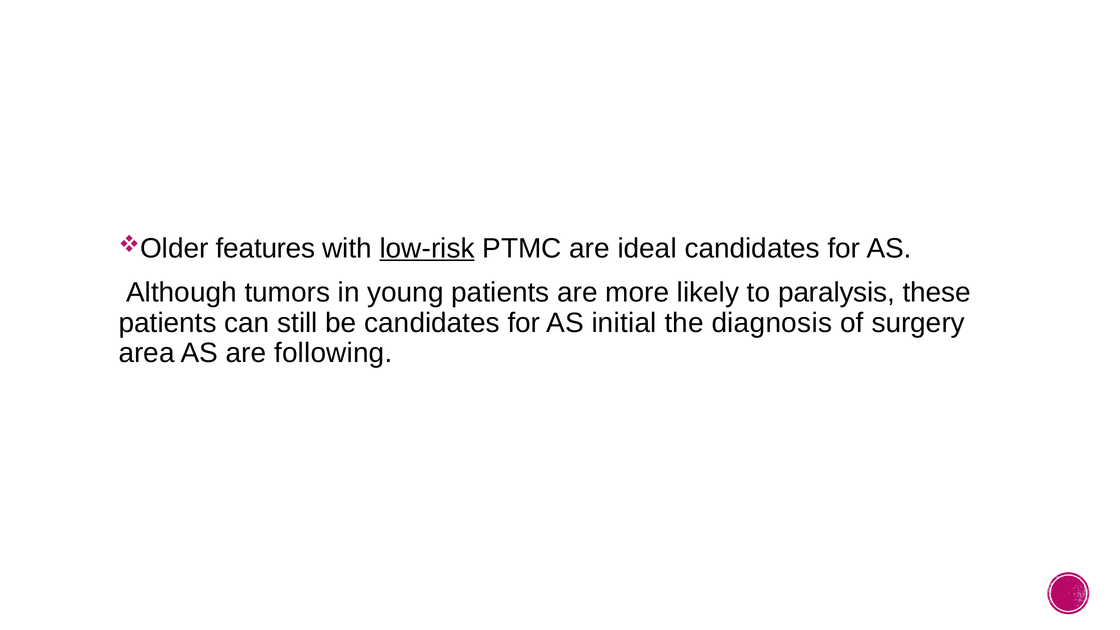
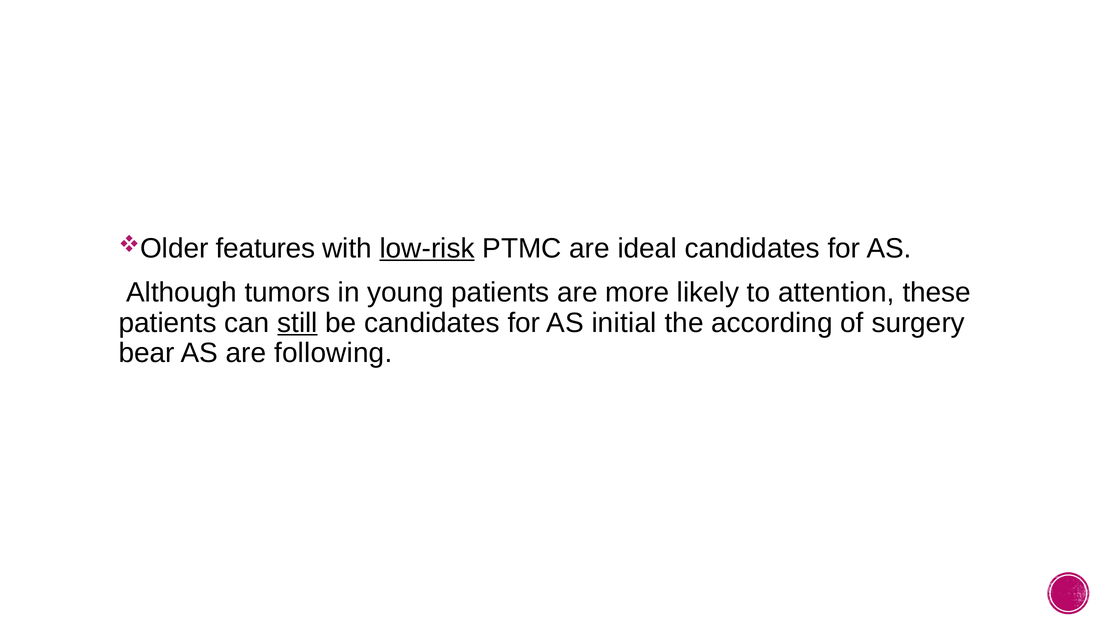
paralysis: paralysis -> attention (836, 293)
still underline: none -> present (298, 323)
diagnosis: diagnosis -> according (772, 323)
area: area -> bear (147, 353)
